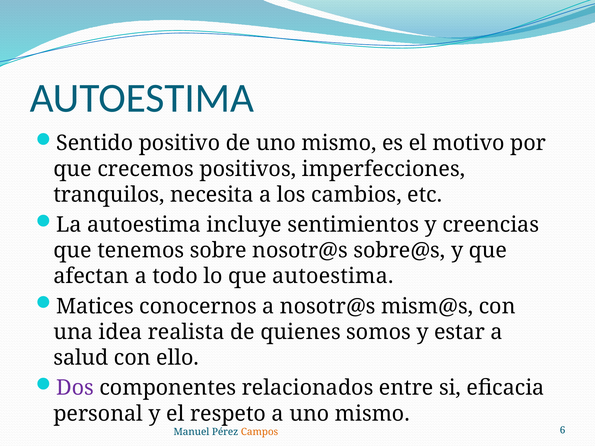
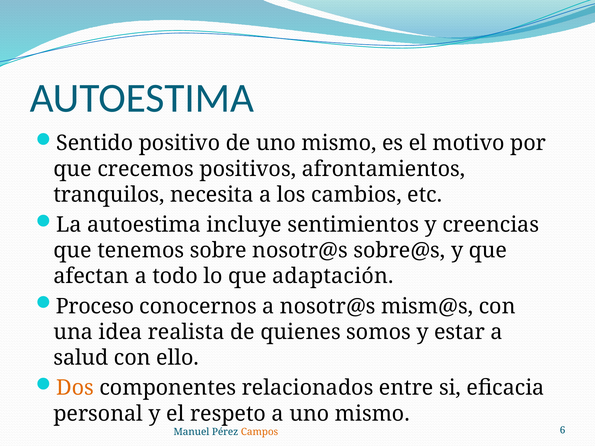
imperfecciones: imperfecciones -> afrontamientos (384, 169)
que autoestima: autoestima -> adaptación (333, 276)
Matices: Matices -> Proceso (95, 306)
Dos colour: purple -> orange (75, 388)
